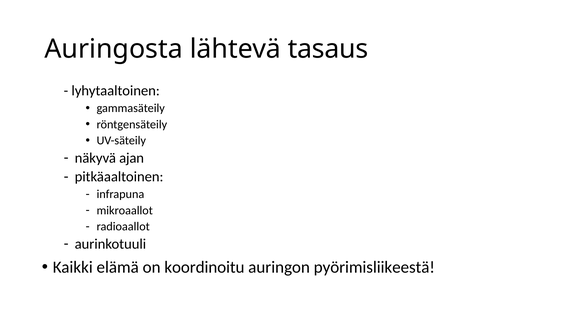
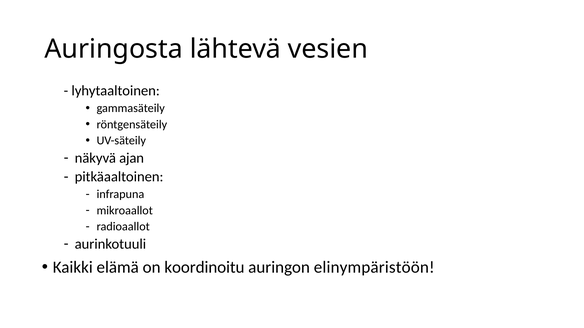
tasaus: tasaus -> vesien (328, 49)
pyörimisliikeestä: pyörimisliikeestä -> elinympäristöön (374, 268)
